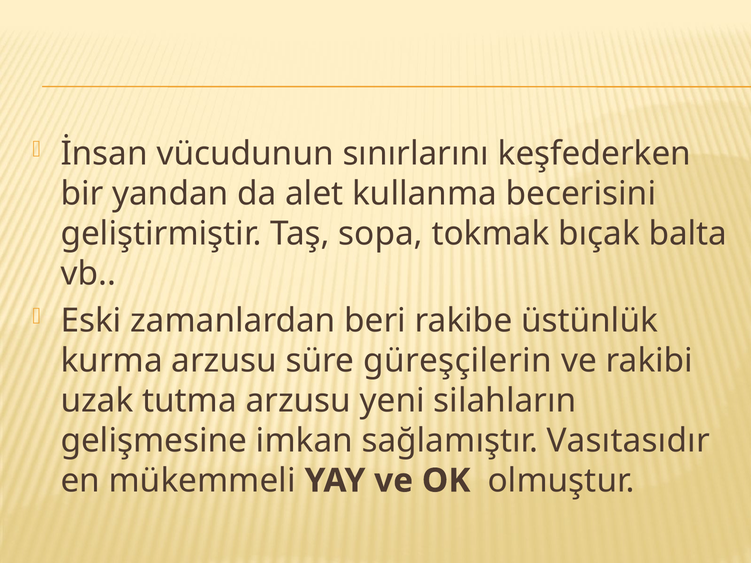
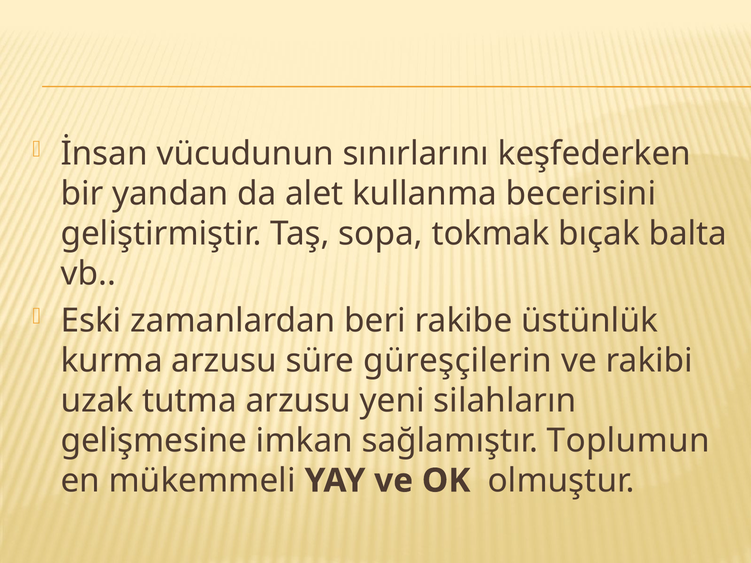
Vasıtasıdır: Vasıtasıdır -> Toplumun (628, 441)
